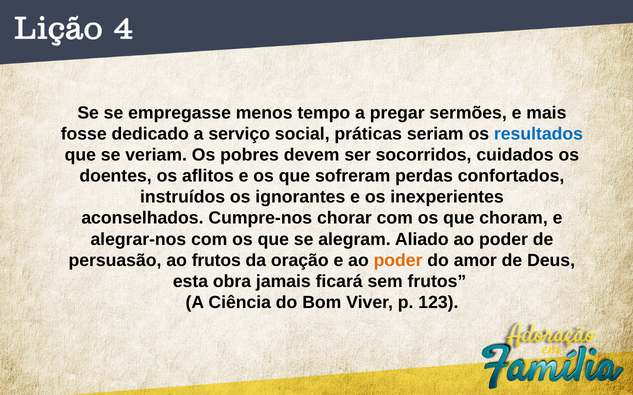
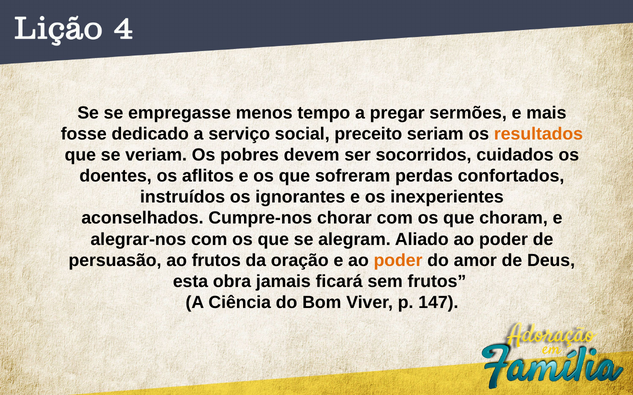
práticas: práticas -> preceito (368, 134)
resultados colour: blue -> orange (538, 134)
123: 123 -> 147 (438, 303)
